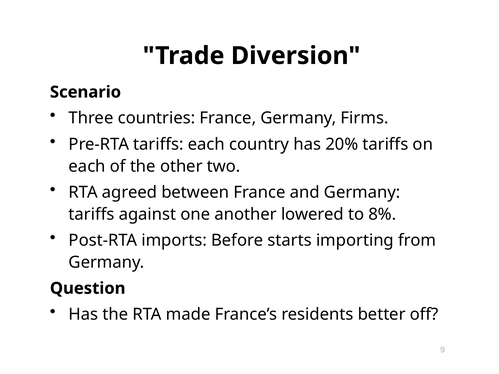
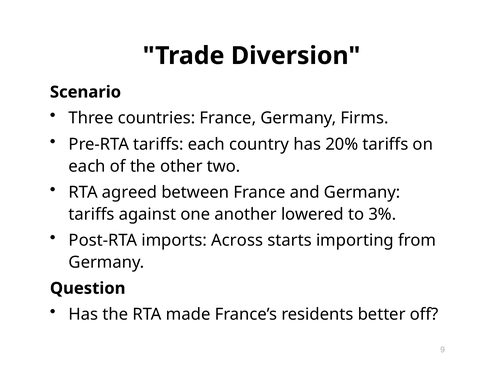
8%: 8% -> 3% (382, 214)
Before: Before -> Across (237, 240)
